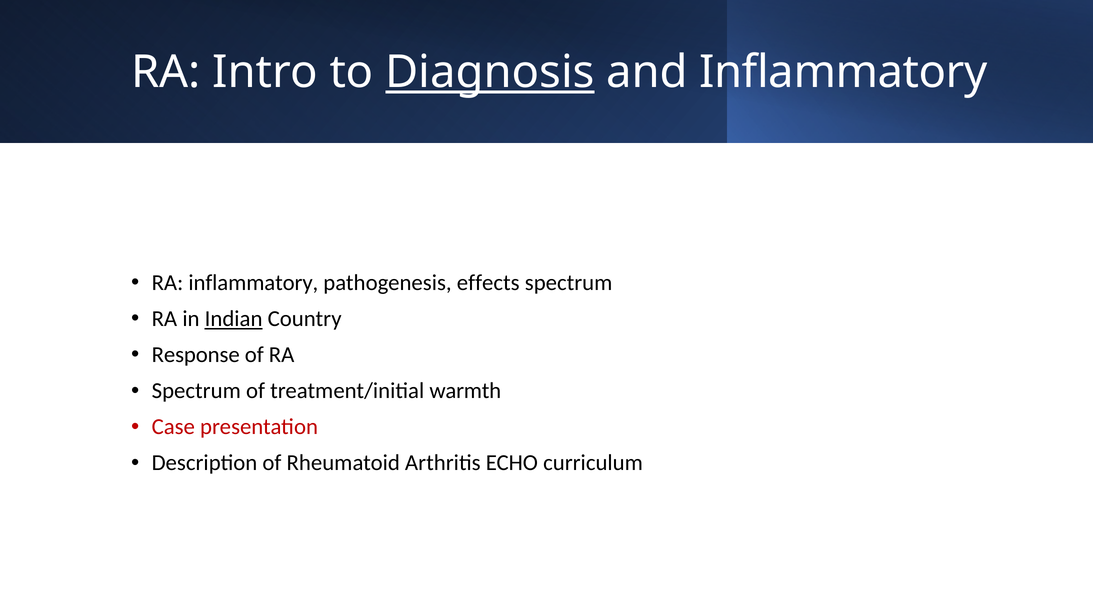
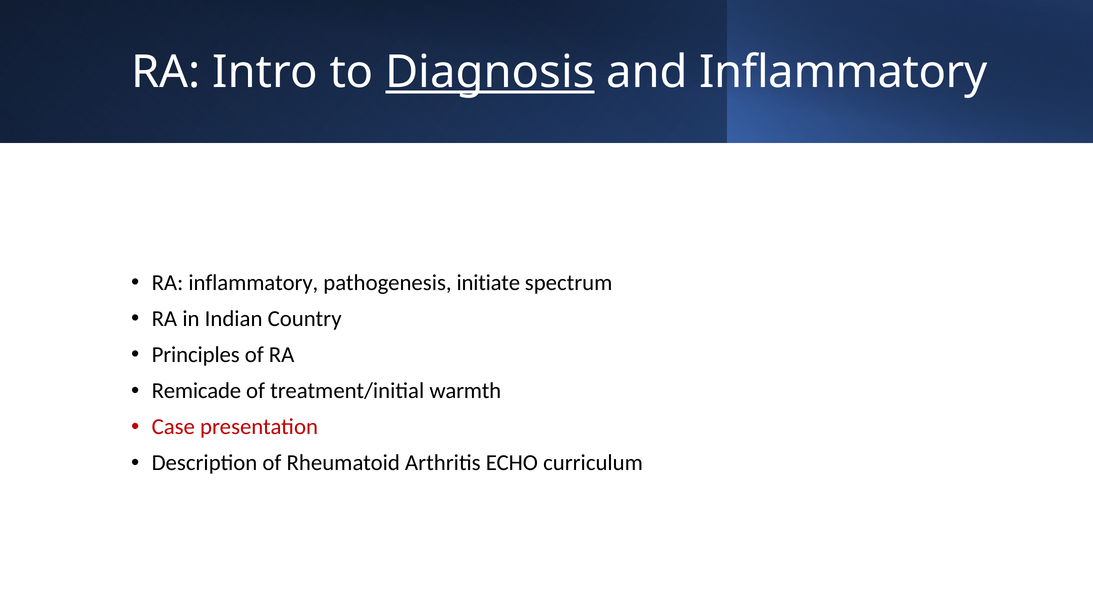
effects: effects -> initiate (488, 283)
Indian underline: present -> none (234, 319)
Response: Response -> Principles (196, 355)
Spectrum: Spectrum -> Remicade (196, 391)
